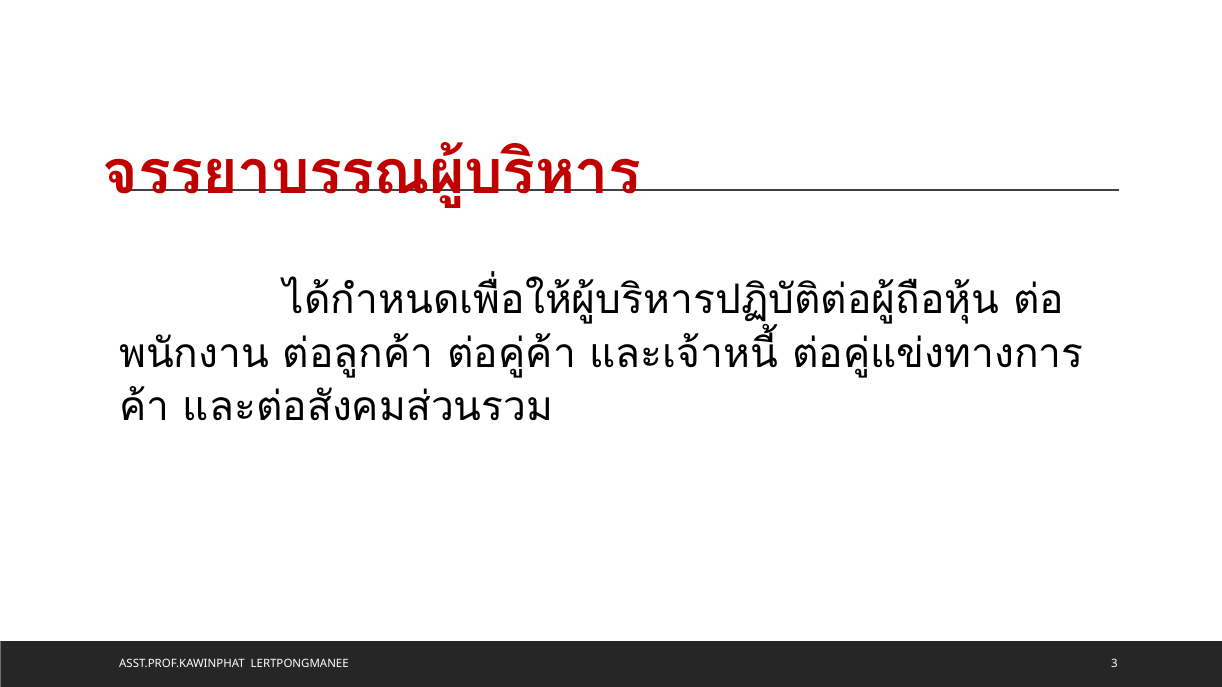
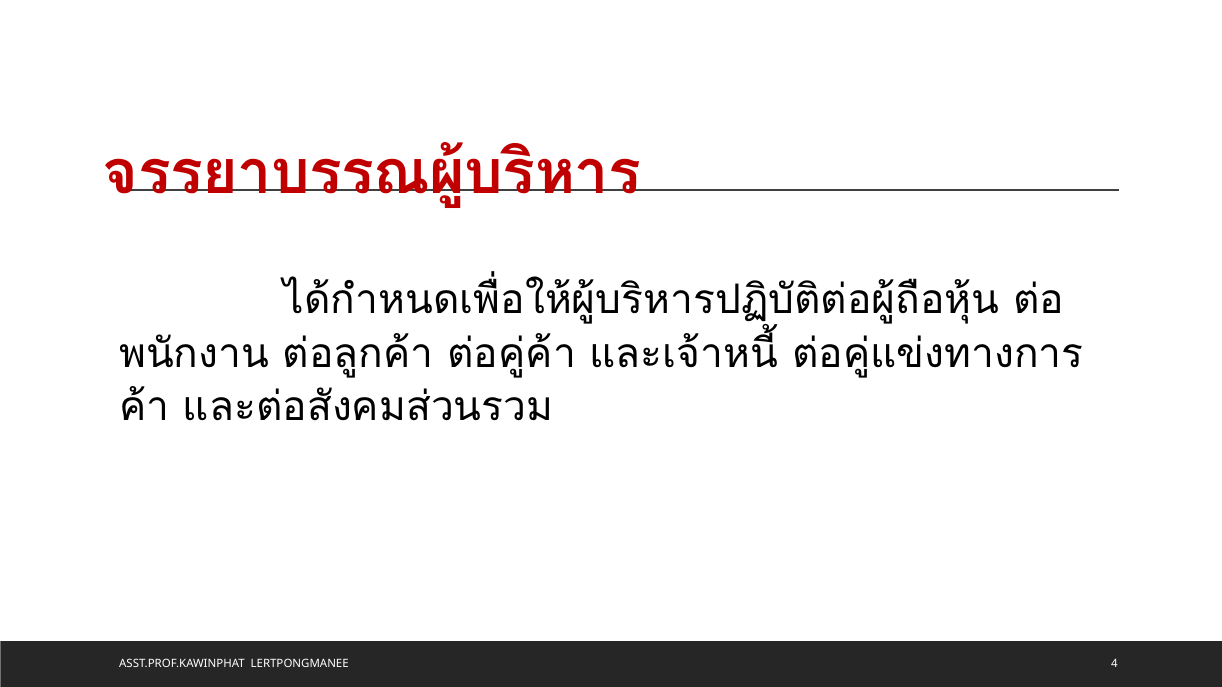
3: 3 -> 4 (1114, 664)
